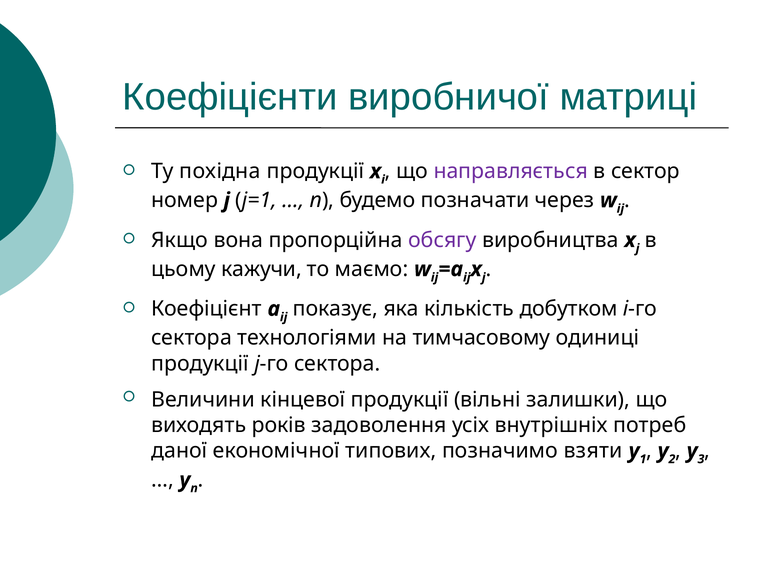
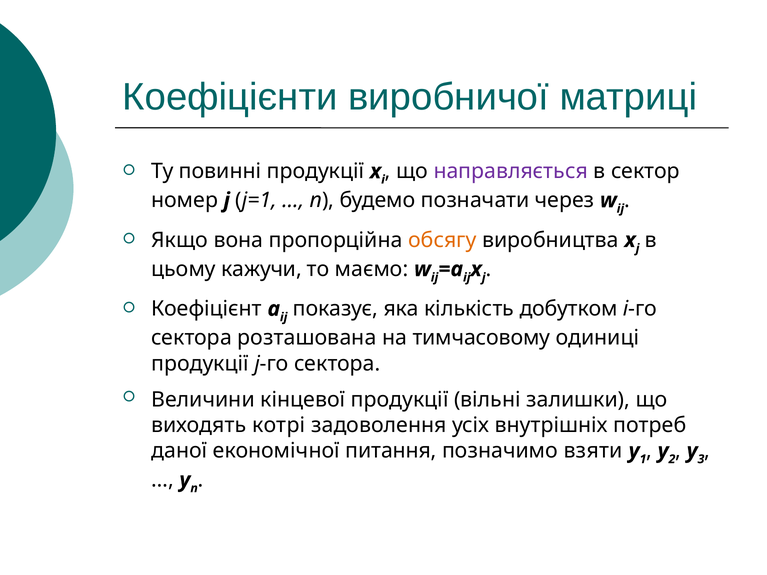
похідна: похідна -> повинні (220, 171)
обсягу colour: purple -> orange (442, 240)
технологіями: технологіями -> розташована (307, 338)
років: років -> котрі (279, 425)
типових: типових -> питання (391, 451)
